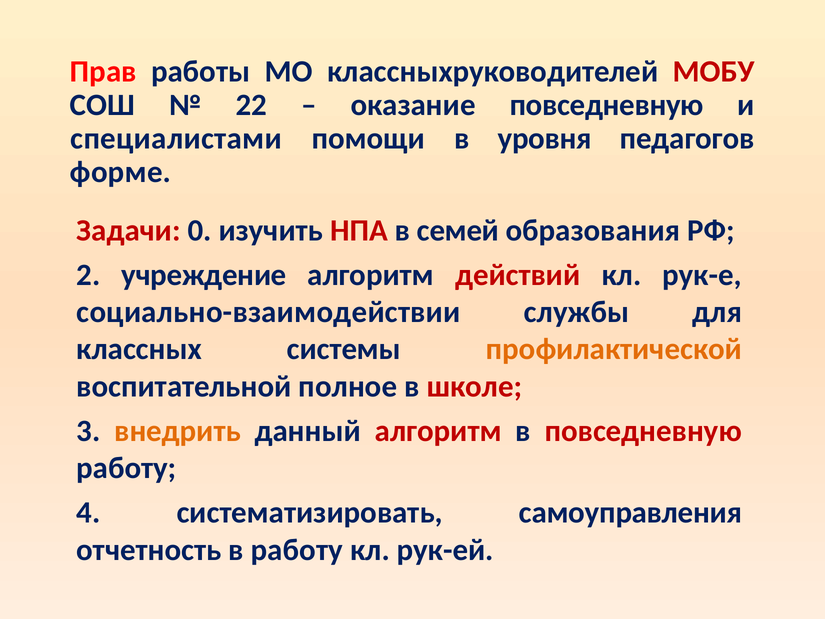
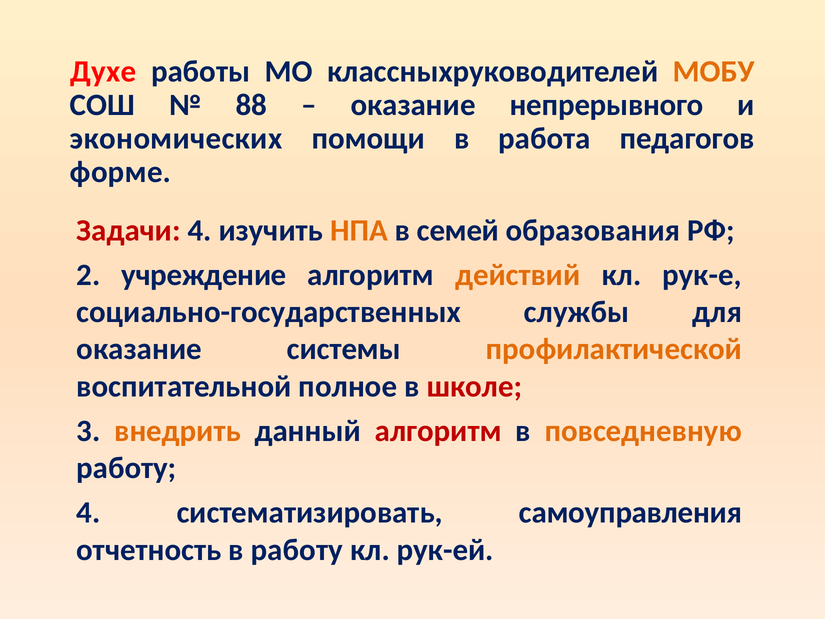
Прав: Прав -> Духе (103, 72)
МОБУ colour: red -> orange (714, 72)
22: 22 -> 88 (251, 105)
оказание повседневную: повседневную -> непрерывного (607, 105)
специалистами: специалистами -> экономических (176, 138)
уровня: уровня -> работа (545, 138)
Задачи 0: 0 -> 4 (200, 230)
НПА colour: red -> orange (359, 230)
действий colour: red -> orange (518, 275)
социально-взаимодействии: социально-взаимодействии -> социально-государственных (269, 312)
классных: классных -> оказание (139, 349)
повседневную colour: red -> orange (643, 431)
